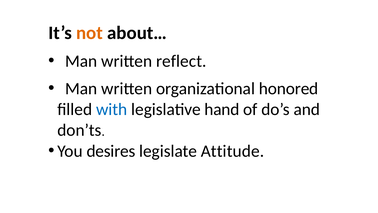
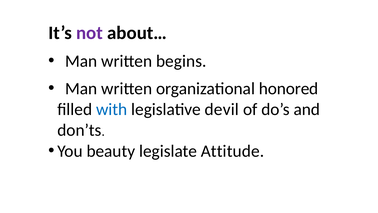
not colour: orange -> purple (89, 33)
reflect: reflect -> begins (181, 61)
hand: hand -> devil (222, 109)
desires: desires -> beauty (111, 151)
